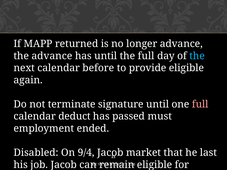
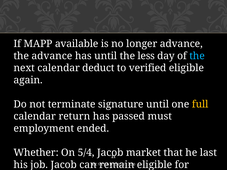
returned: returned -> available (77, 44)
the full: full -> less (146, 56)
before: before -> deduct (98, 68)
provide: provide -> verified (148, 68)
full colour: pink -> yellow (200, 104)
deduct: deduct -> return (74, 116)
Disabled: Disabled -> Whether (36, 153)
9/4: 9/4 -> 5/4 (86, 153)
